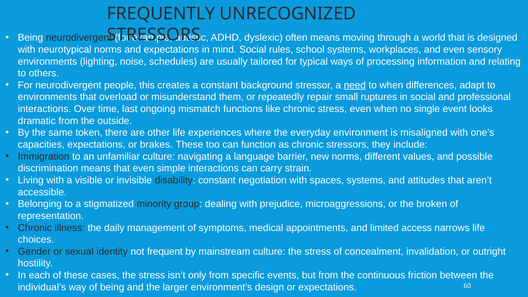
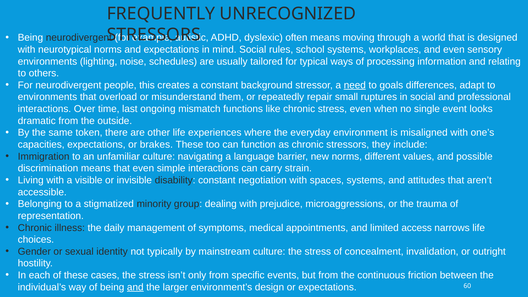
to when: when -> goals (391, 85)
broken: broken -> trauma (432, 204)
frequent: frequent -> typically (165, 251)
and underline: none -> present (135, 287)
